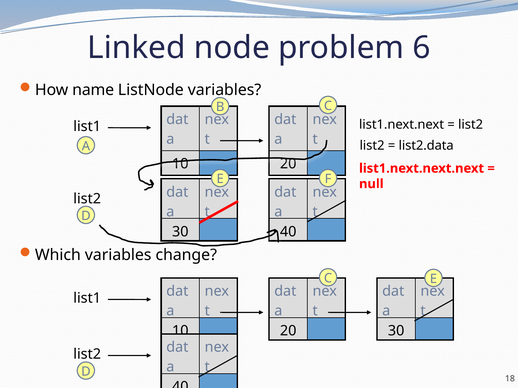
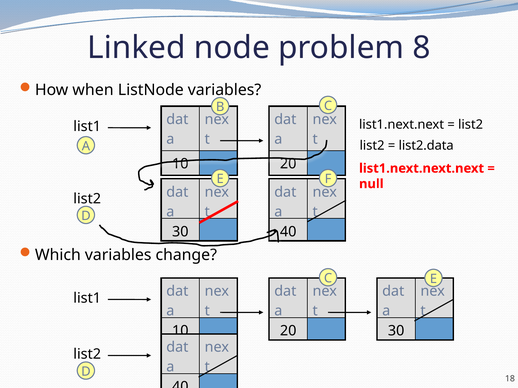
6: 6 -> 8 (421, 48)
name: name -> when (93, 90)
